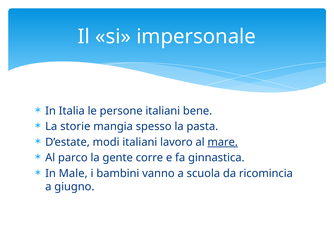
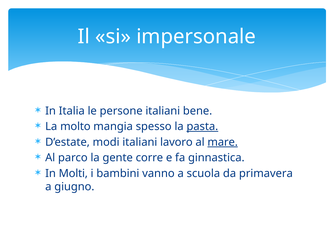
storie: storie -> molto (75, 126)
pasta underline: none -> present (202, 126)
Male: Male -> Molti (73, 173)
ricomincia: ricomincia -> primavera (266, 173)
